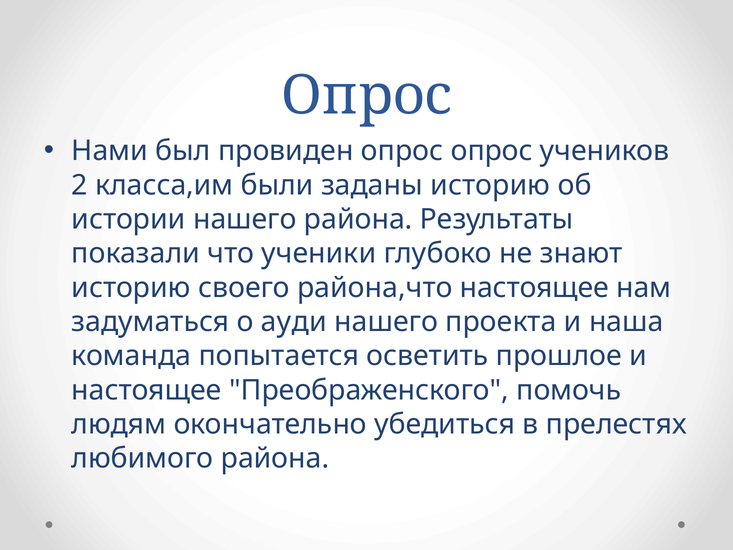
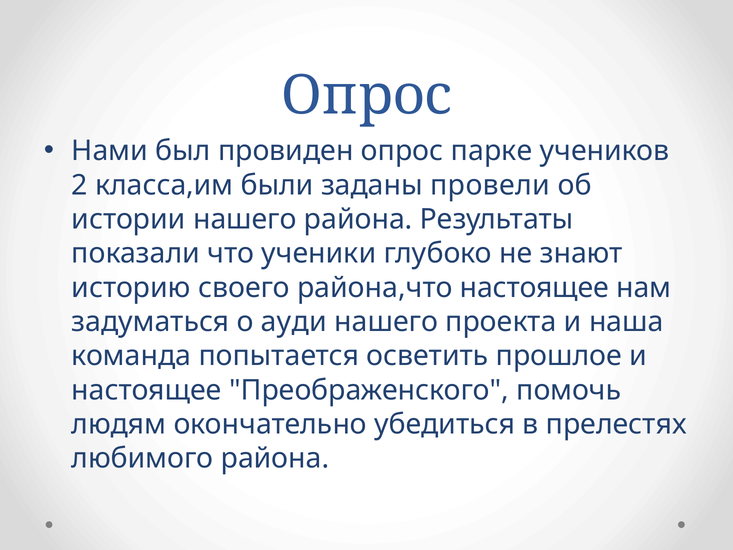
опрос опрос: опрос -> парке (492, 151)
заданы историю: историю -> провели (490, 185)
